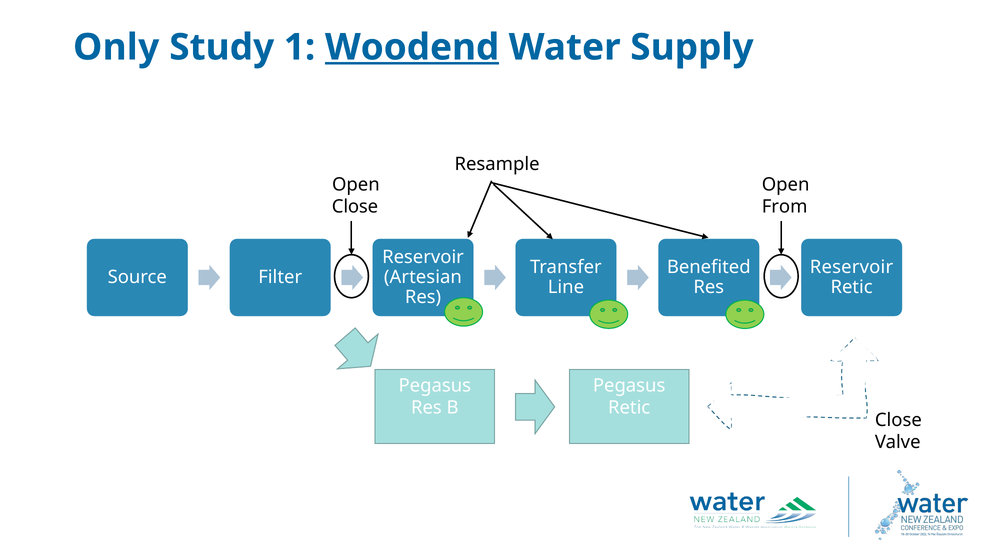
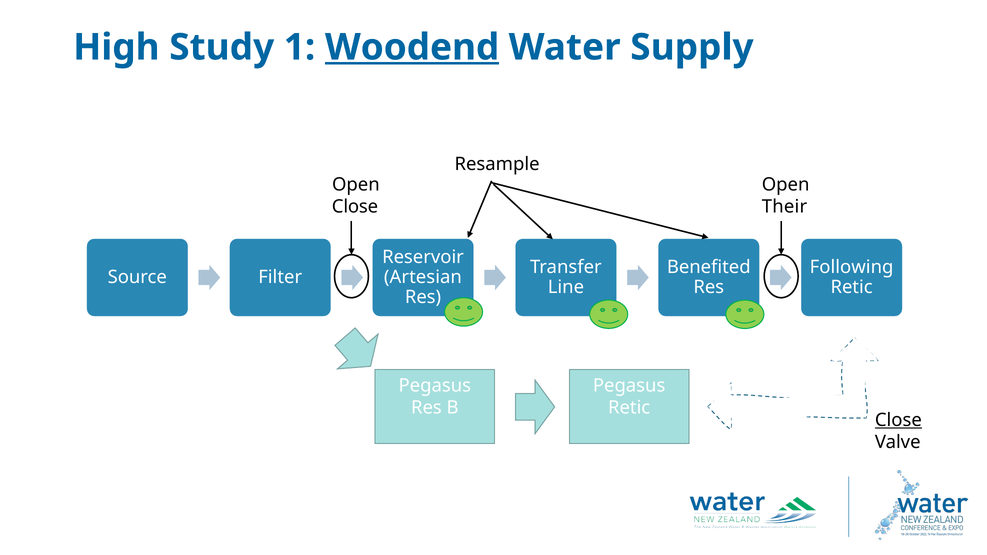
Only: Only -> High (116, 47)
From: From -> Their (785, 207)
Reservoir: Reservoir -> Following (852, 267)
Close underline: none -> present (898, 420)
